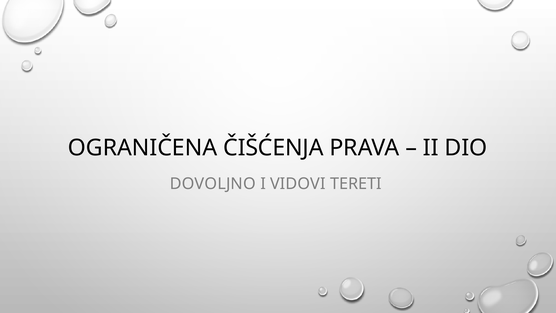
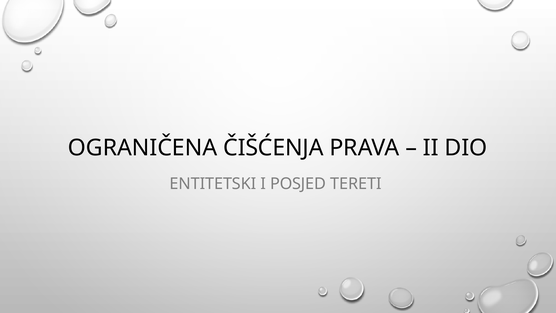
DOVOLJNO: DOVOLJNO -> ENTITETSKI (213, 184)
VIDOVI: VIDOVI -> POSJED (298, 184)
